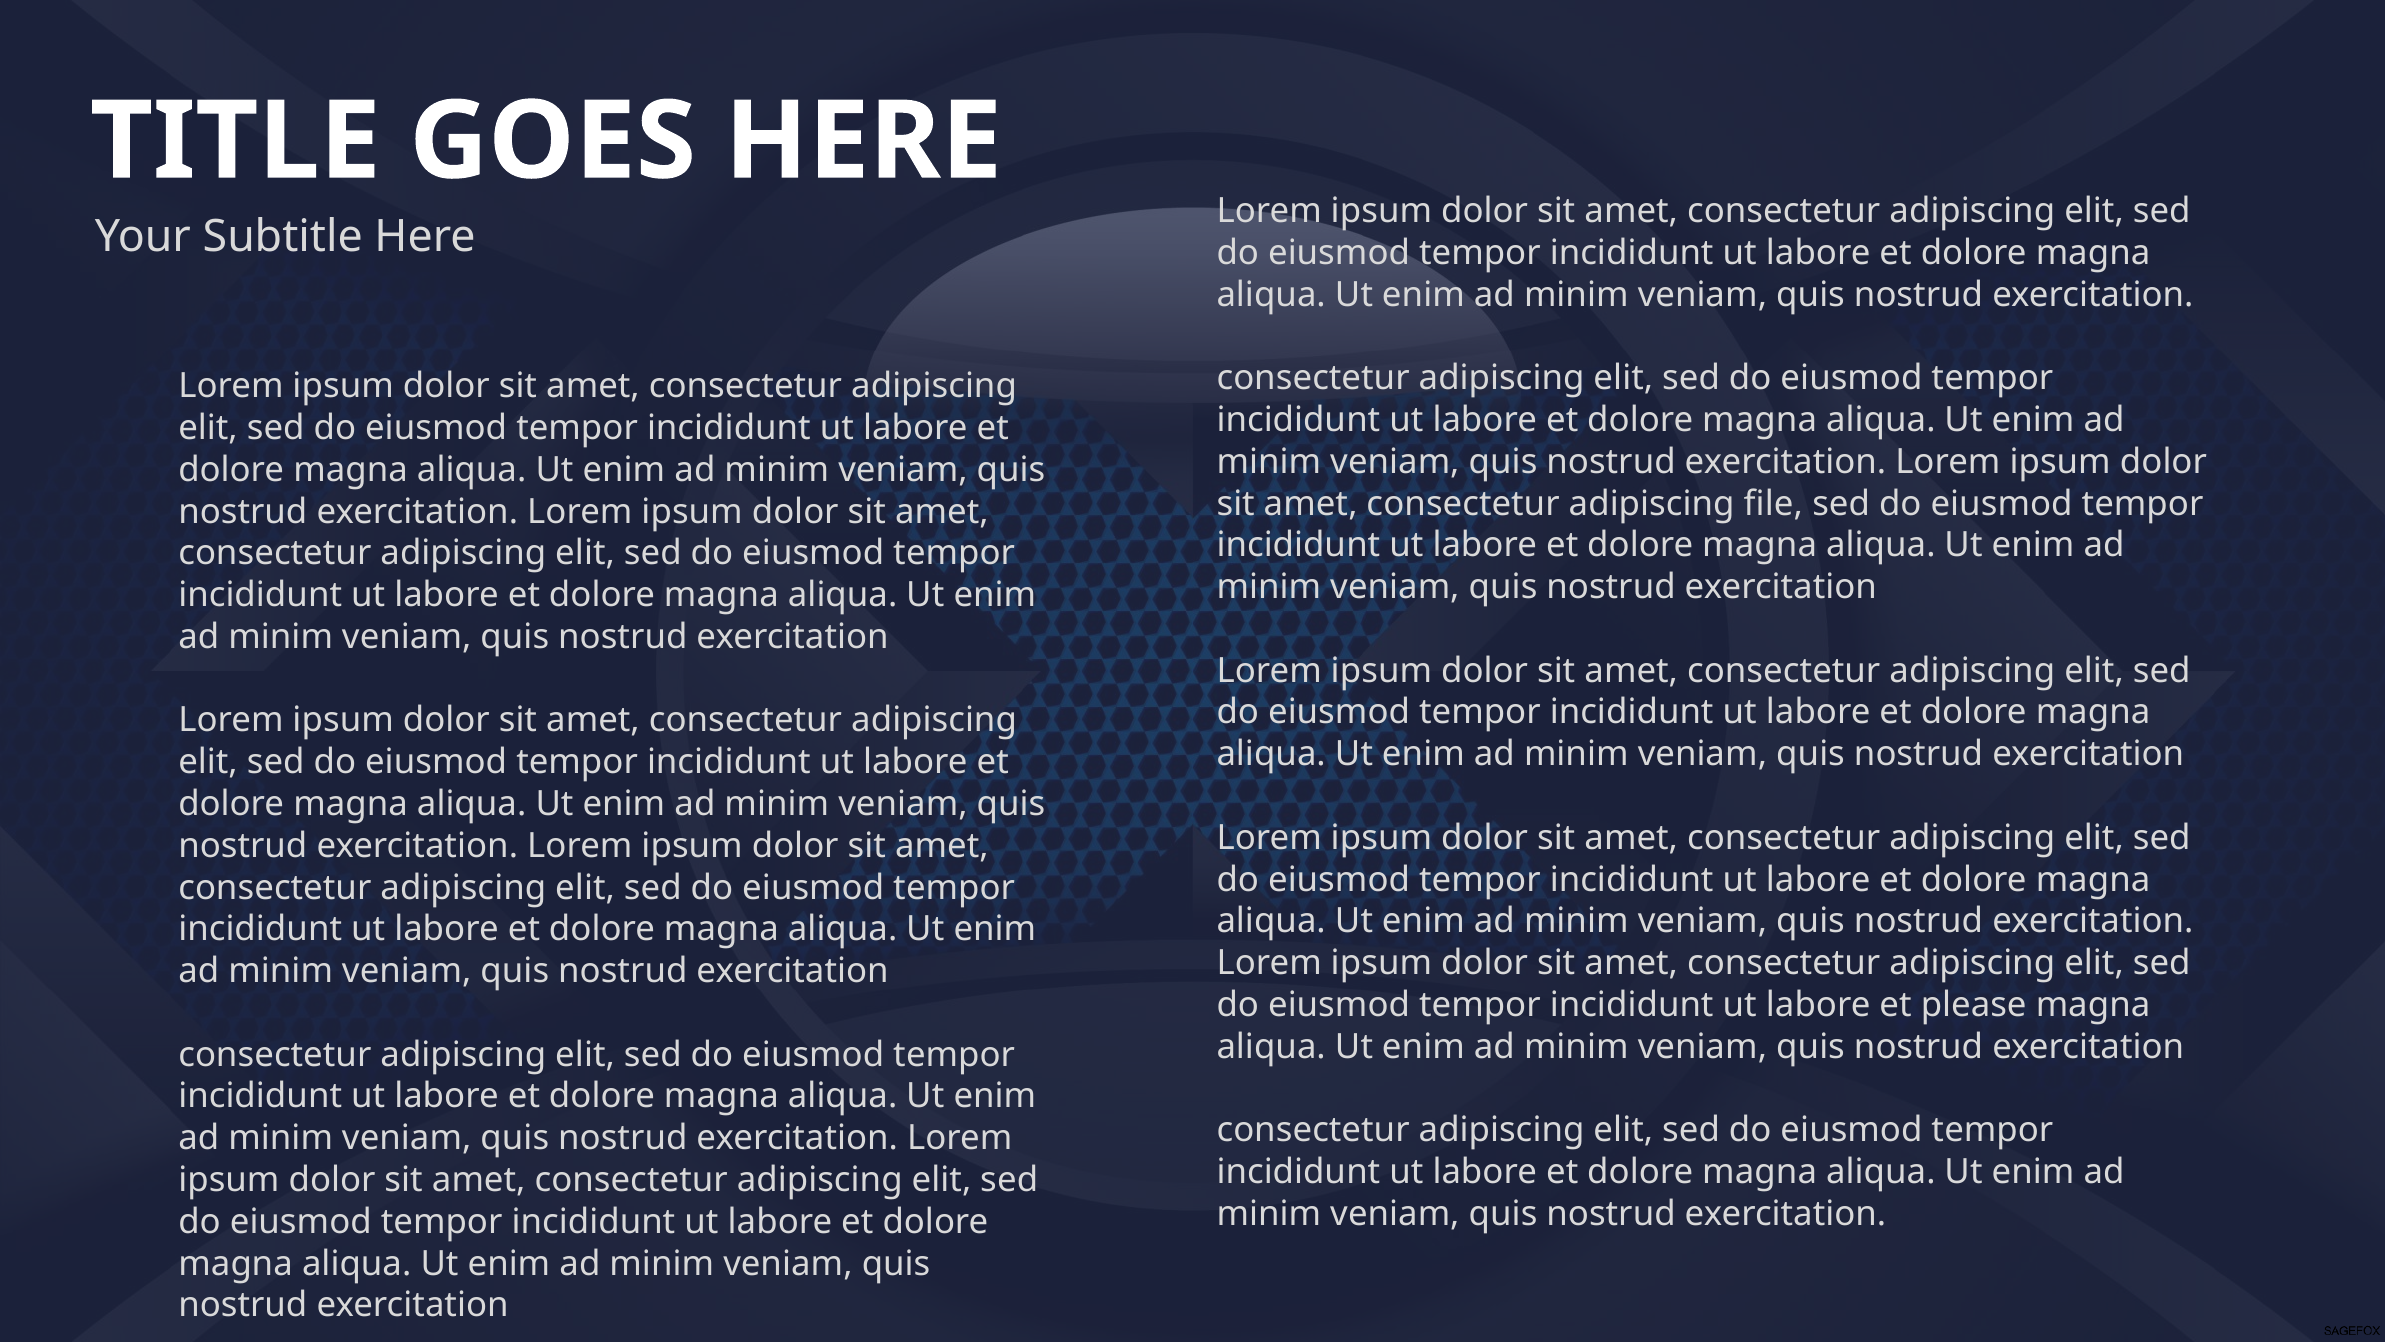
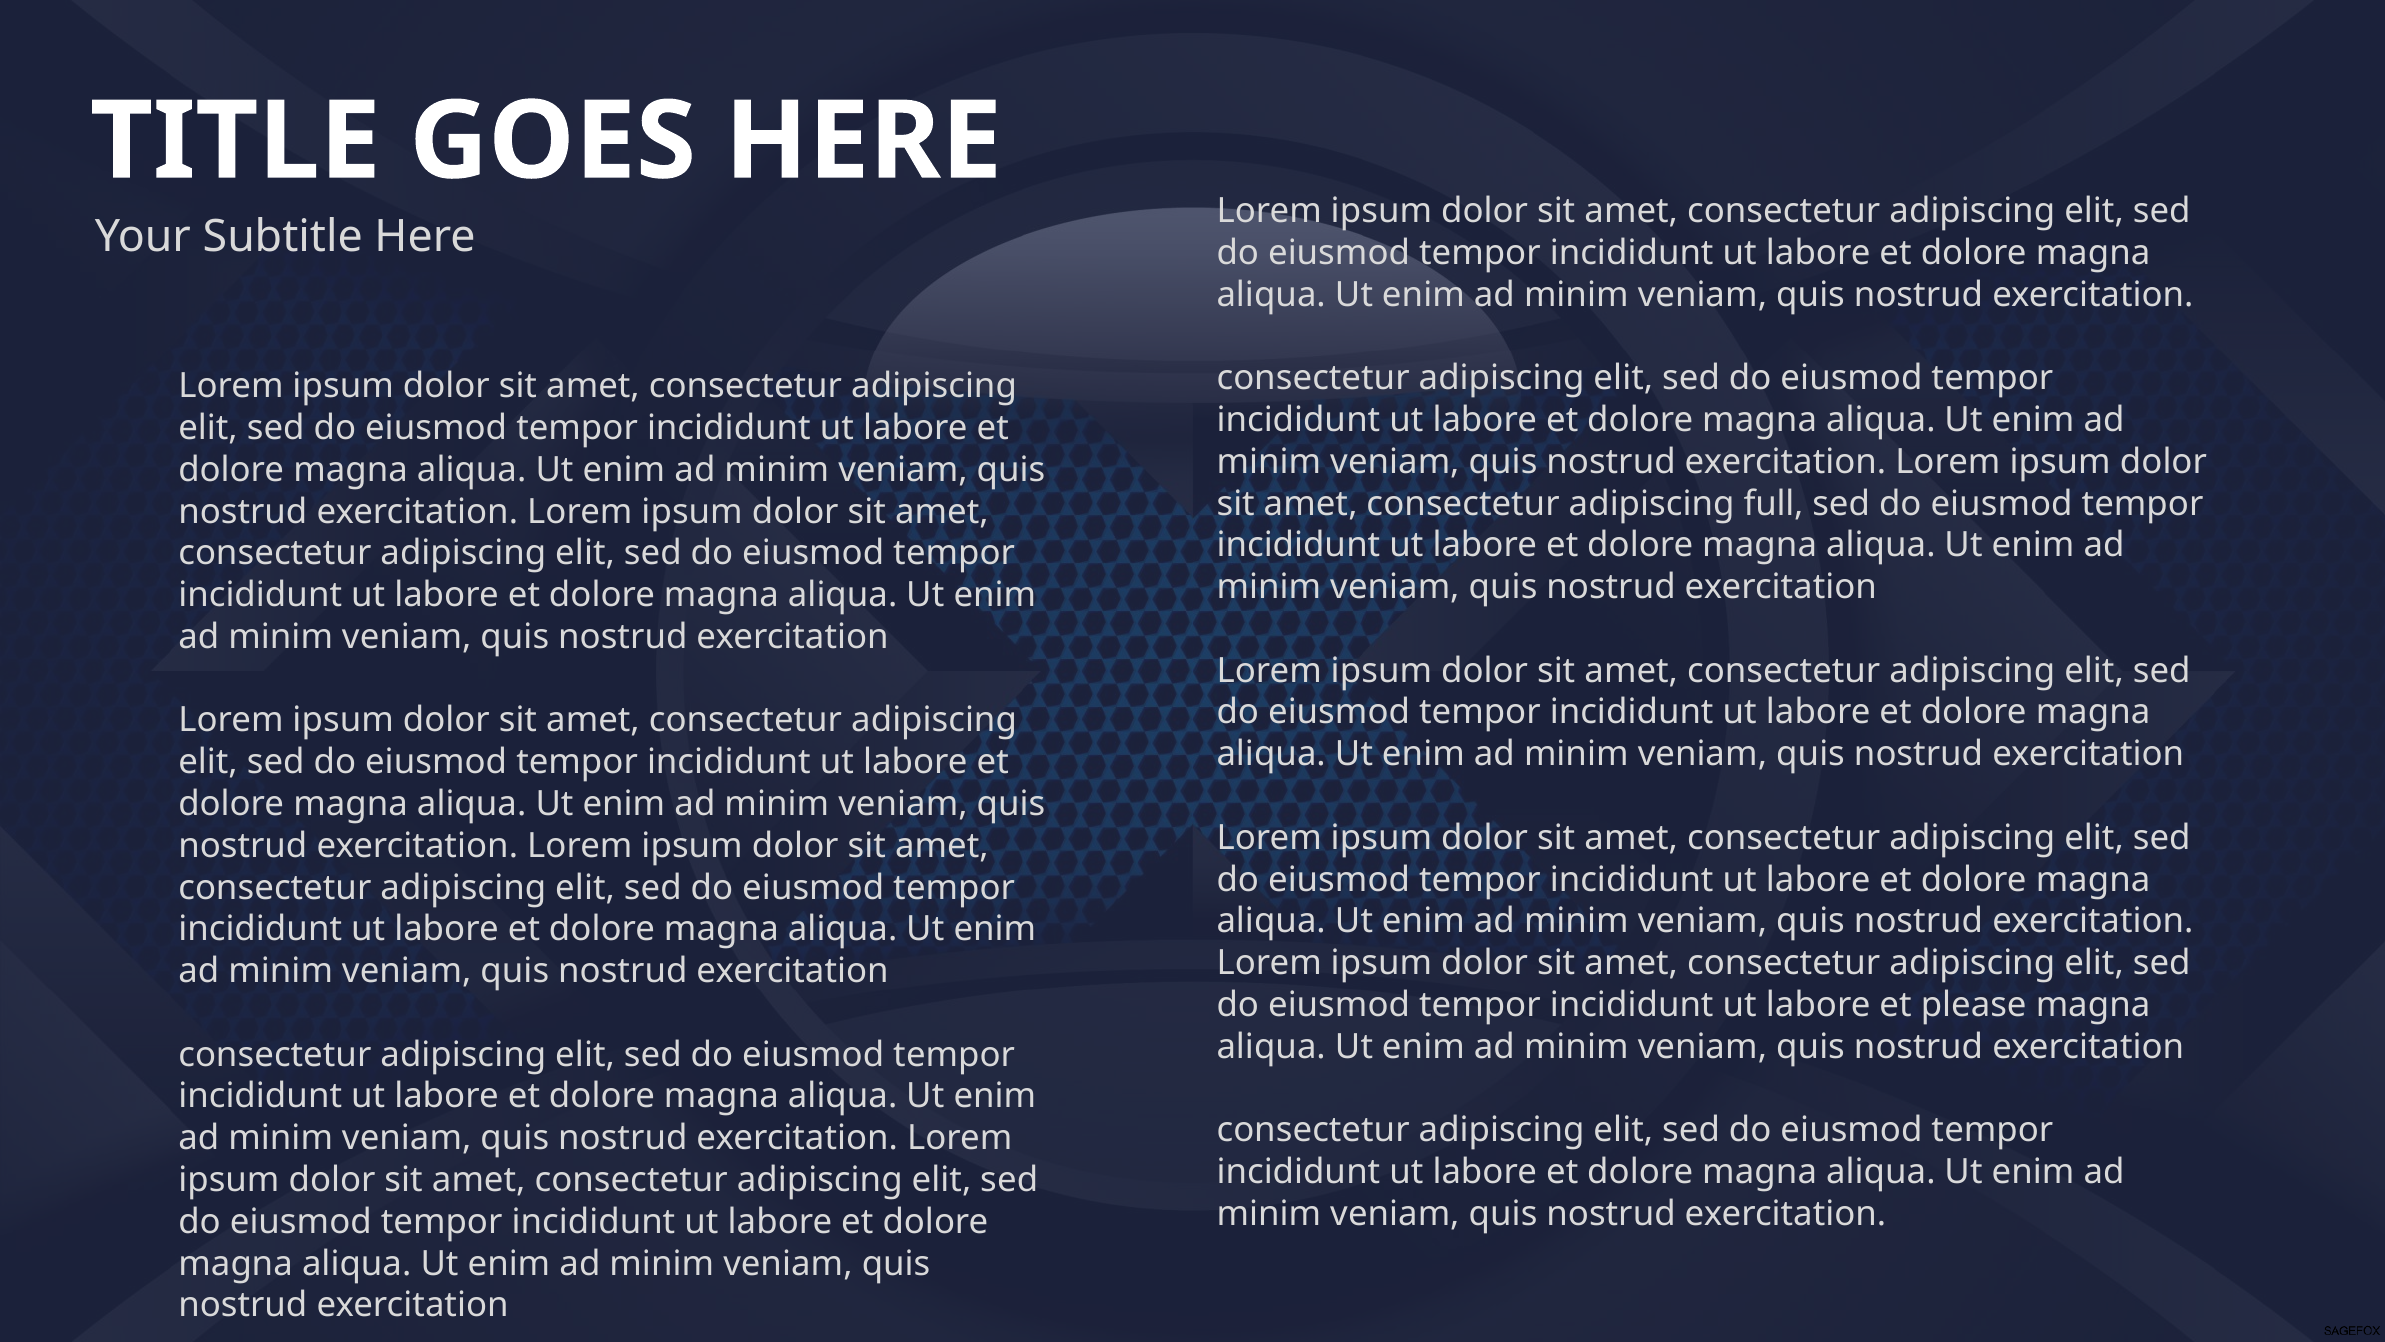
file: file -> full (1774, 503)
